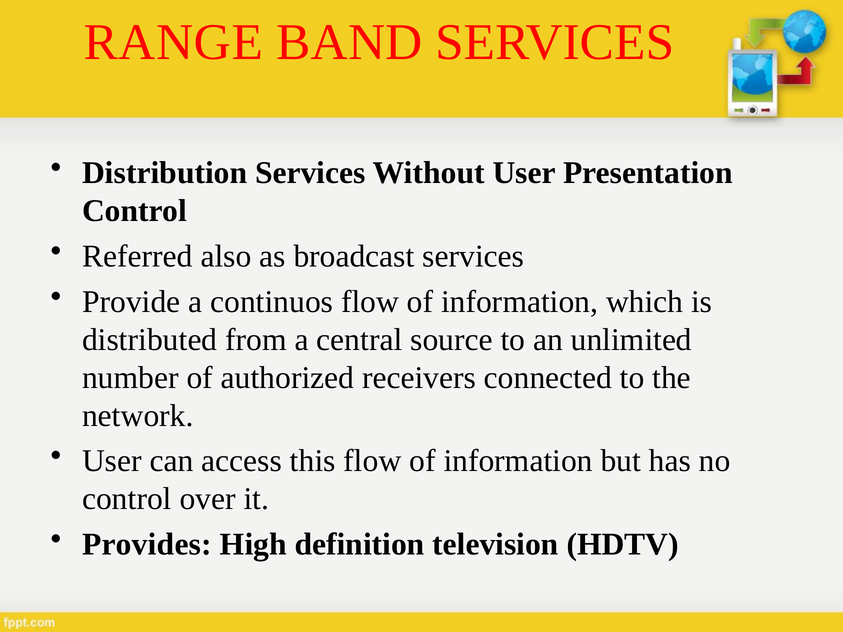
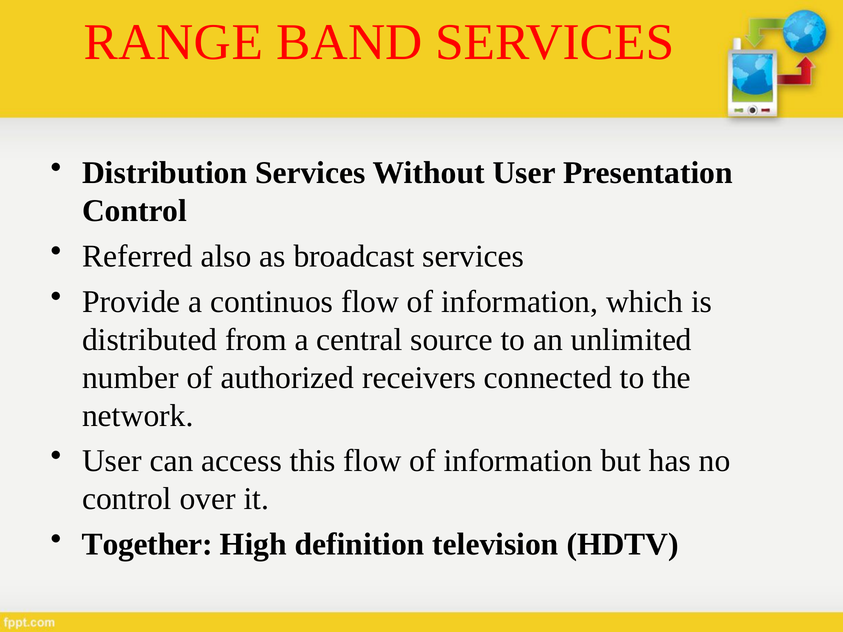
Provides: Provides -> Together (147, 545)
